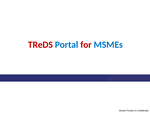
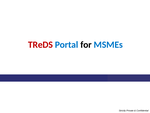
for colour: red -> black (86, 45)
